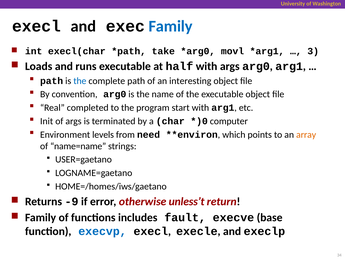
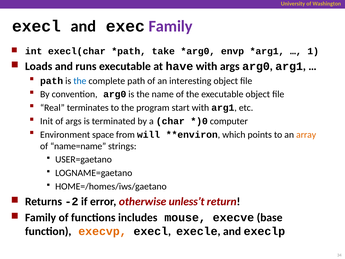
Family colour: blue -> purple (171, 26)
movl: movl -> envp (233, 51)
3: 3 -> 1 (313, 51)
half: half -> have (179, 66)
completed: completed -> terminates (88, 108)
levels: levels -> space (103, 134)
need: need -> will (149, 134)
-9: -9 -> -2 (72, 201)
fault: fault -> mouse (185, 217)
execvp colour: blue -> orange (102, 231)
